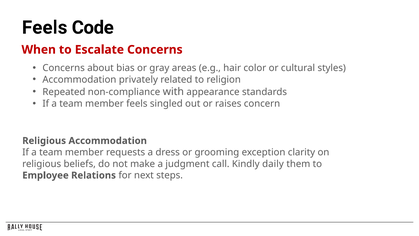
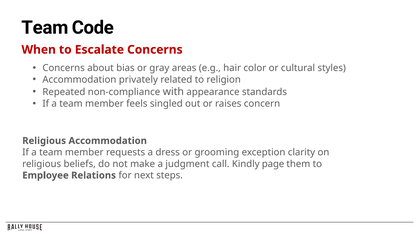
Feels: Feels -> Team (45, 28)
daily: daily -> page (273, 164)
